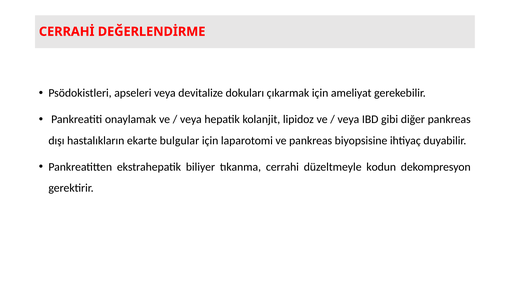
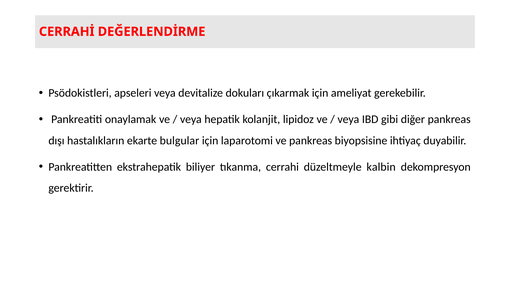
kodun: kodun -> kalbin (381, 167)
